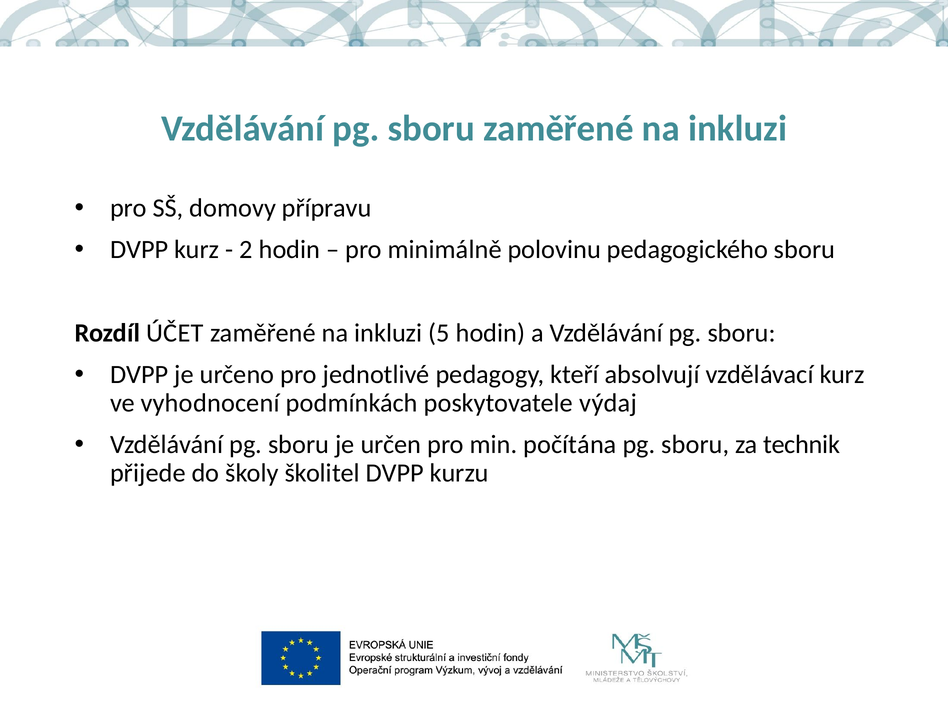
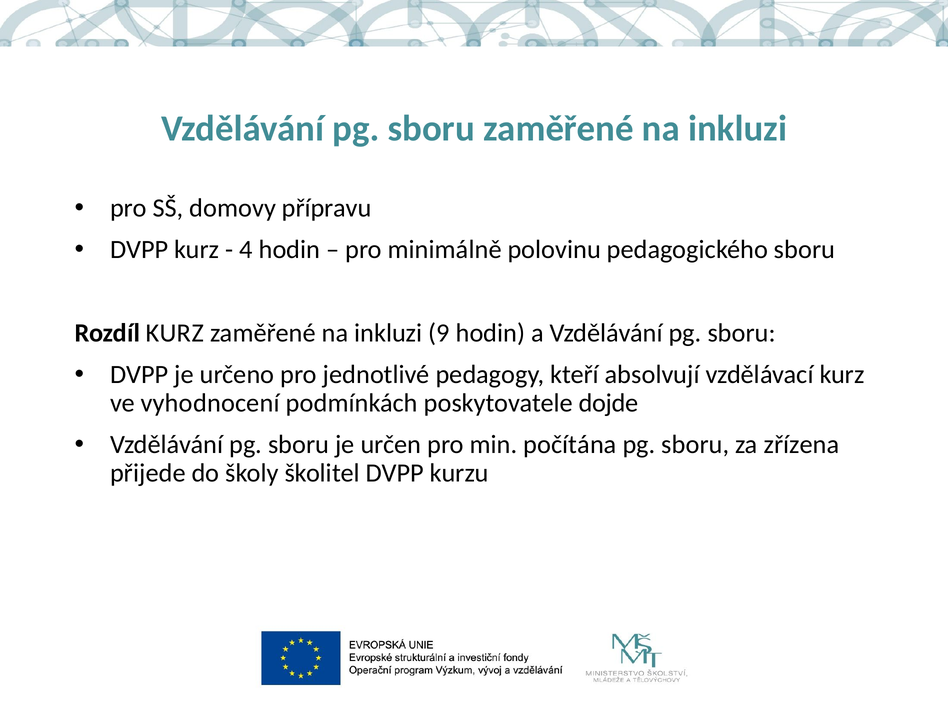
2: 2 -> 4 (246, 250)
Rozdíl ÚČET: ÚČET -> KURZ (175, 333)
5: 5 -> 9 (439, 333)
výdaj: výdaj -> dojde (609, 403)
technik: technik -> zřízena (801, 445)
